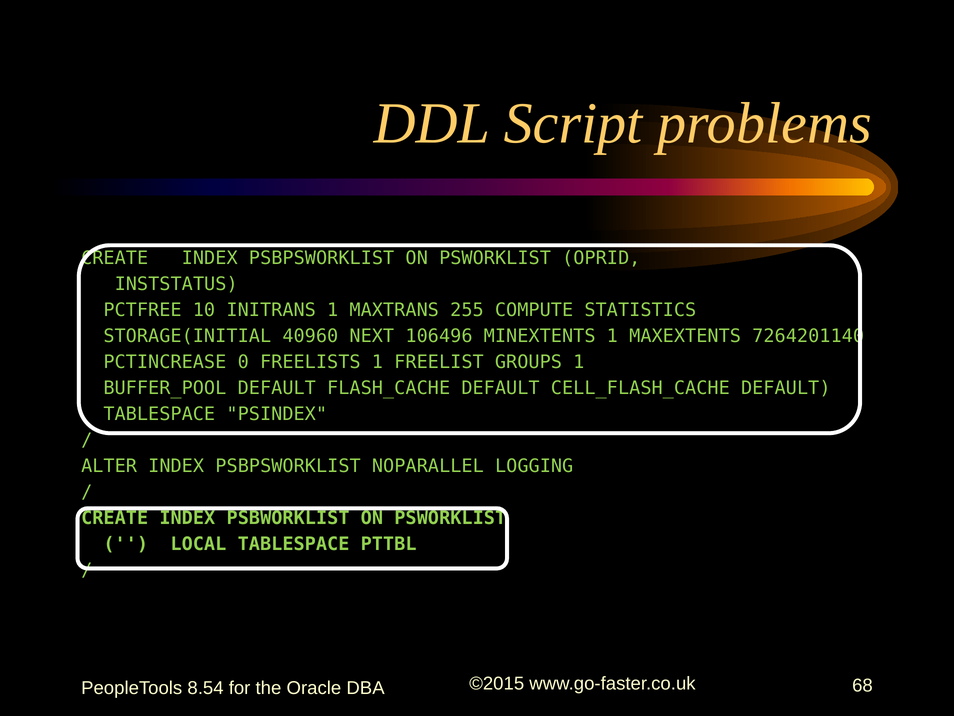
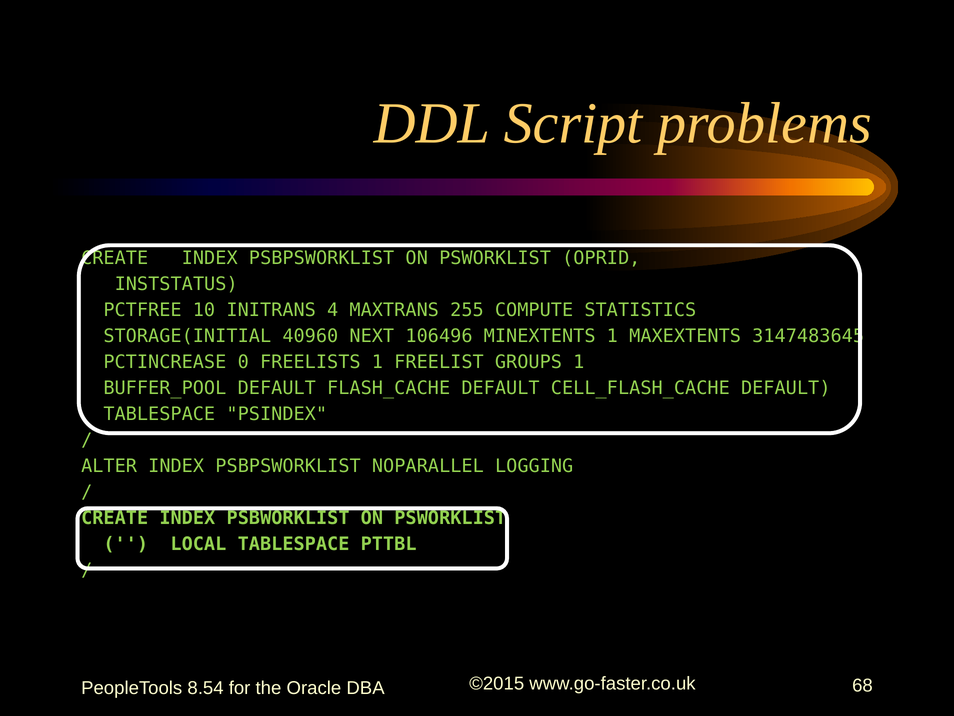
INITRANS 1: 1 -> 4 (333, 310)
7264201140: 7264201140 -> 3147483645 (808, 336)
